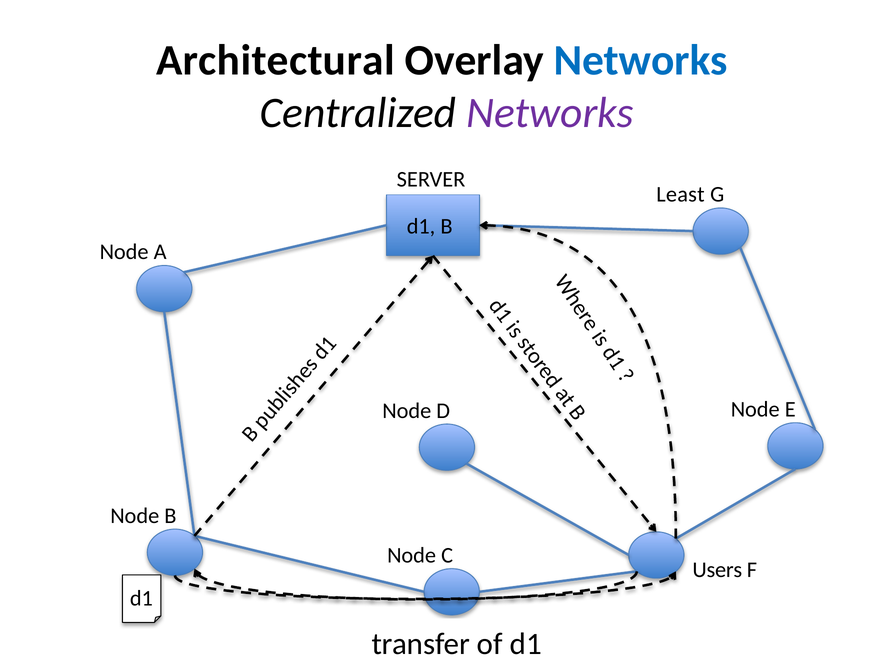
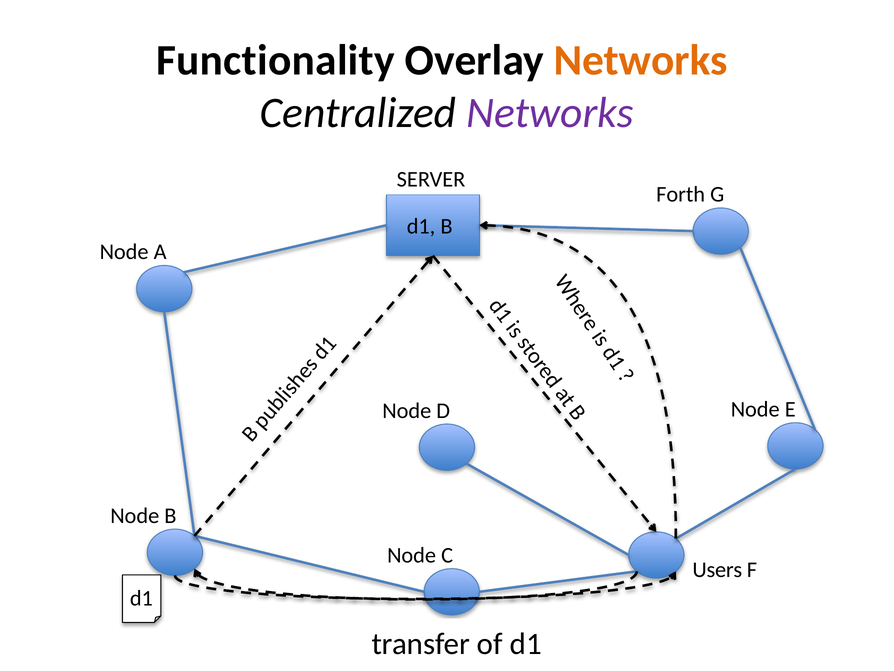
Architectural: Architectural -> Functionality (275, 60)
Networks colour: blue -> orange (641, 60)
Least: Least -> Forth (681, 194)
